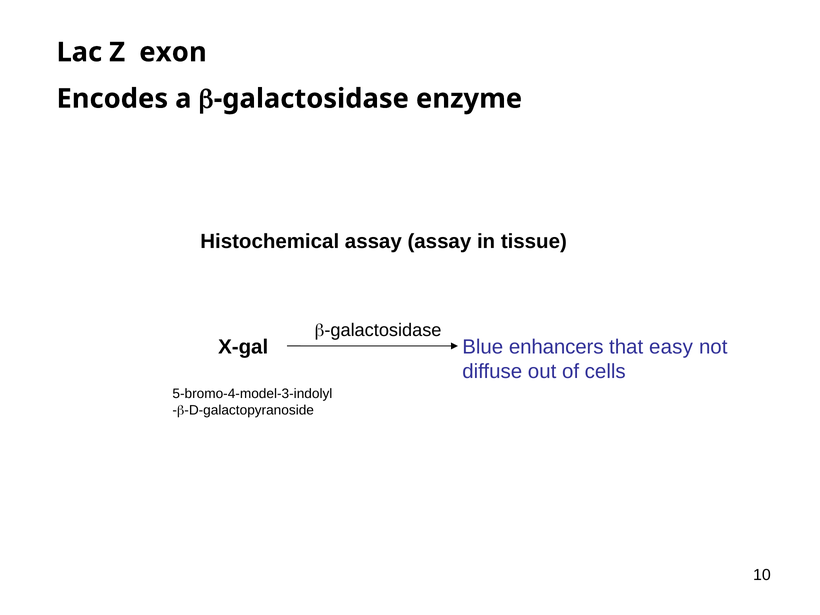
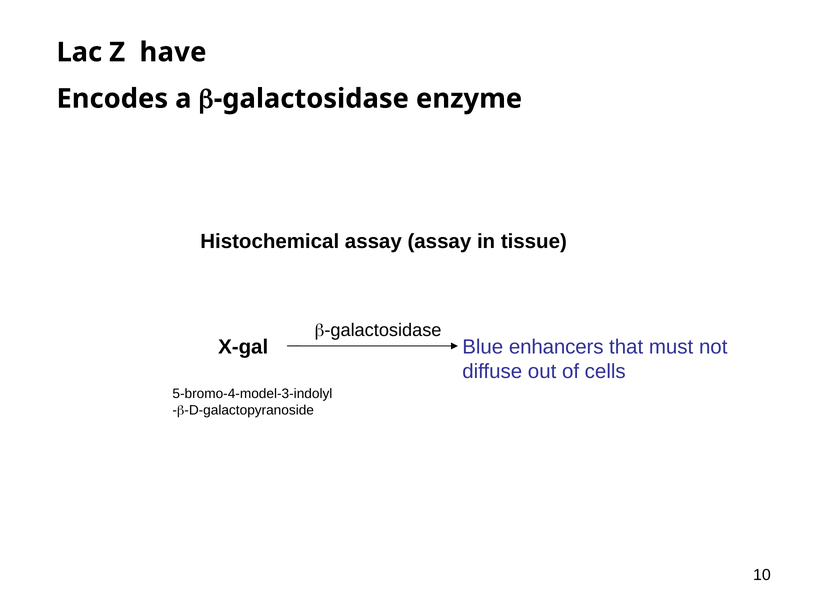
exon: exon -> have (173, 52)
easy: easy -> must (671, 347)
